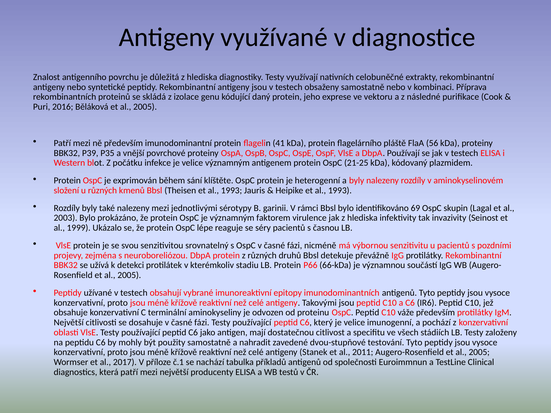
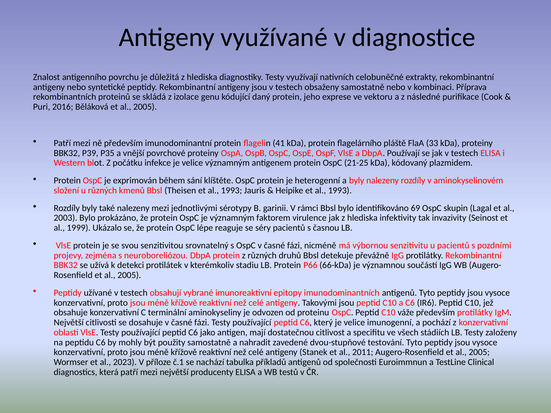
56: 56 -> 33 (432, 143)
2017: 2017 -> 2023 (125, 362)
